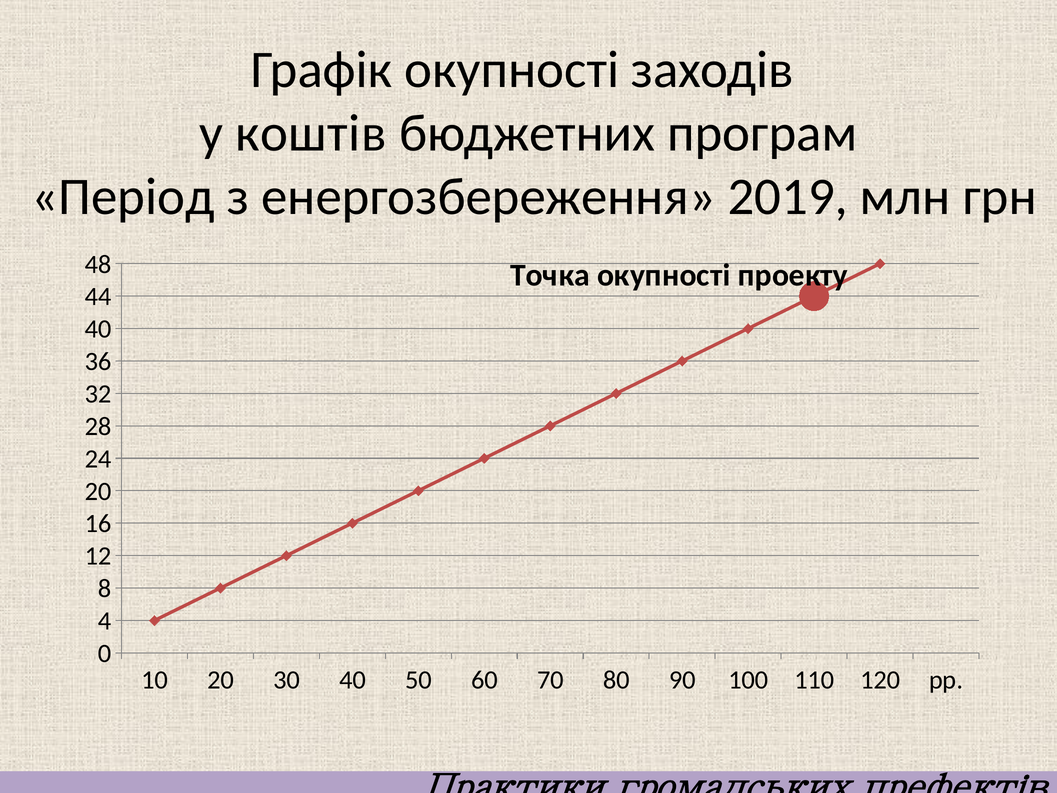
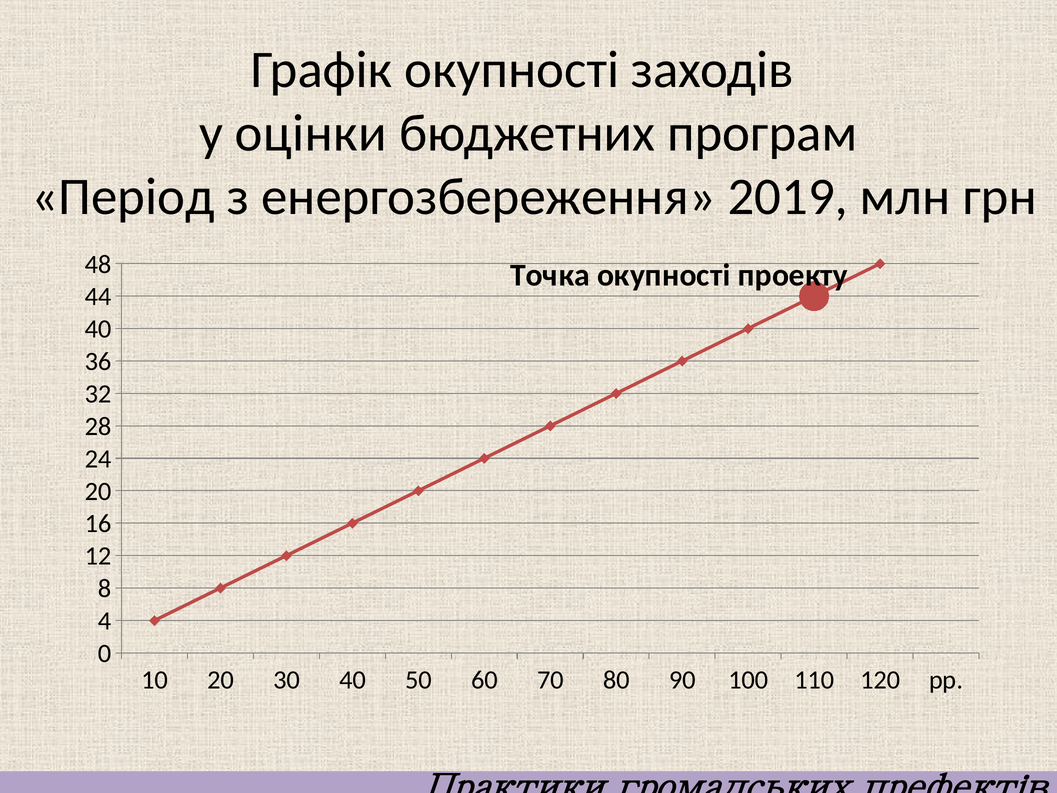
коштів: коштів -> оцінки (311, 133)
